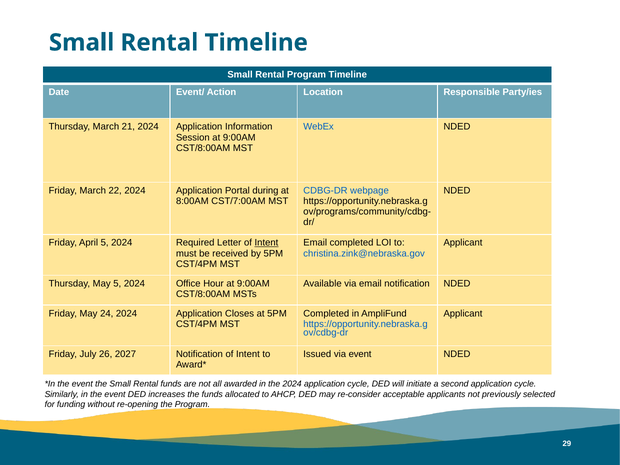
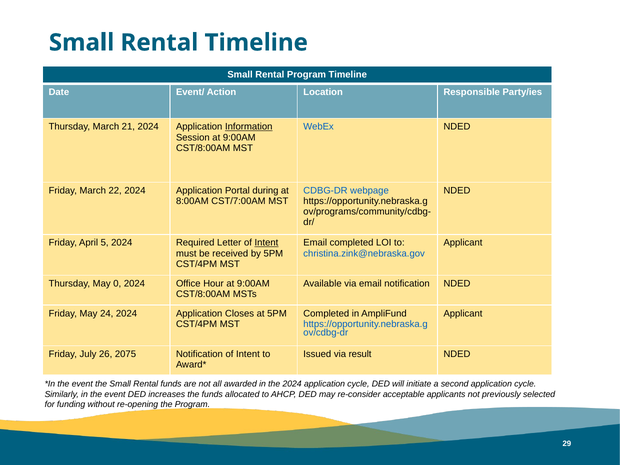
Information underline: none -> present (249, 127)
May 5: 5 -> 0 (117, 284)
2027: 2027 -> 2075 (125, 354)
via event: event -> result (360, 354)
